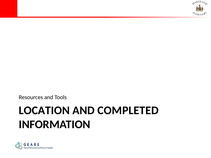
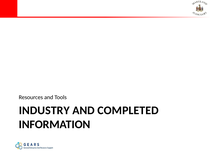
LOCATION: LOCATION -> INDUSTRY (44, 111)
